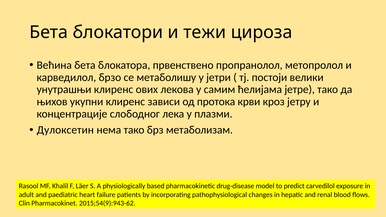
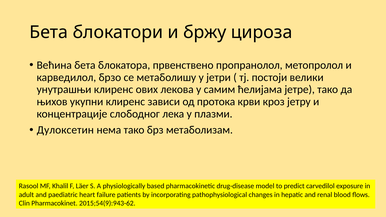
тежи: тежи -> бржу (205, 32)
